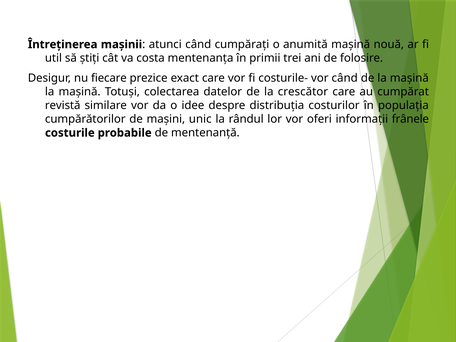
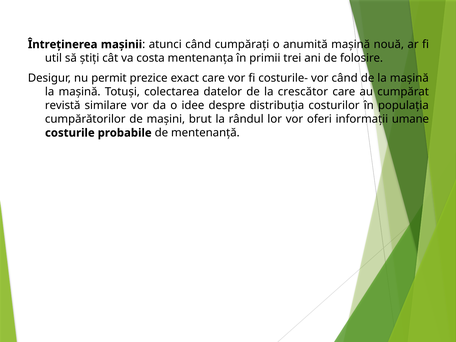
fiecare: fiecare -> permit (109, 78)
unic: unic -> brut (200, 119)
frânele: frânele -> umane (410, 119)
